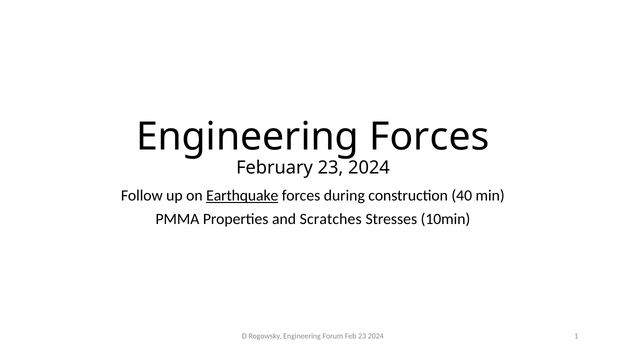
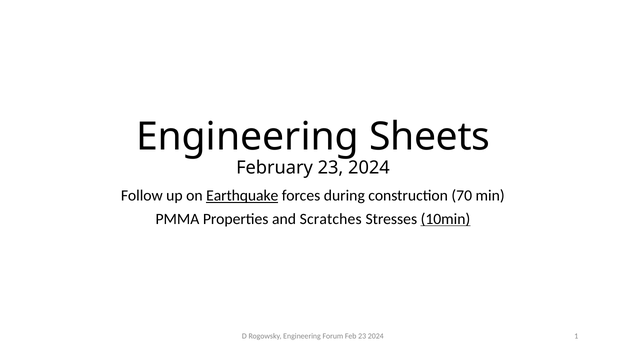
Engineering Forces: Forces -> Sheets (430, 137)
40: 40 -> 70 (462, 196)
10min underline: none -> present (445, 219)
